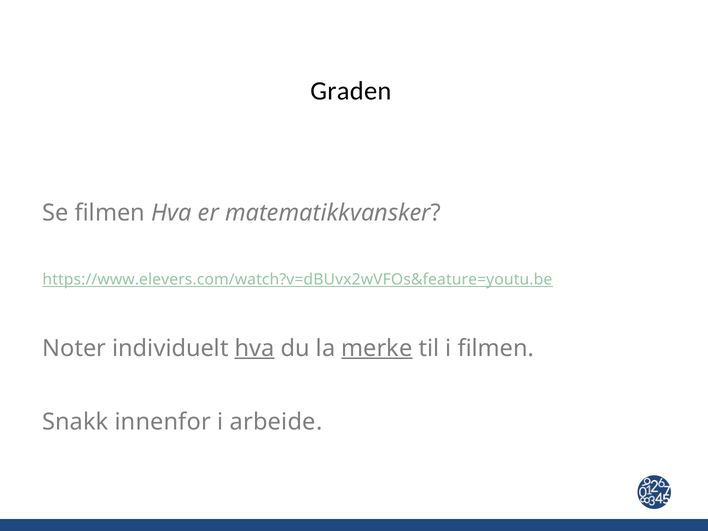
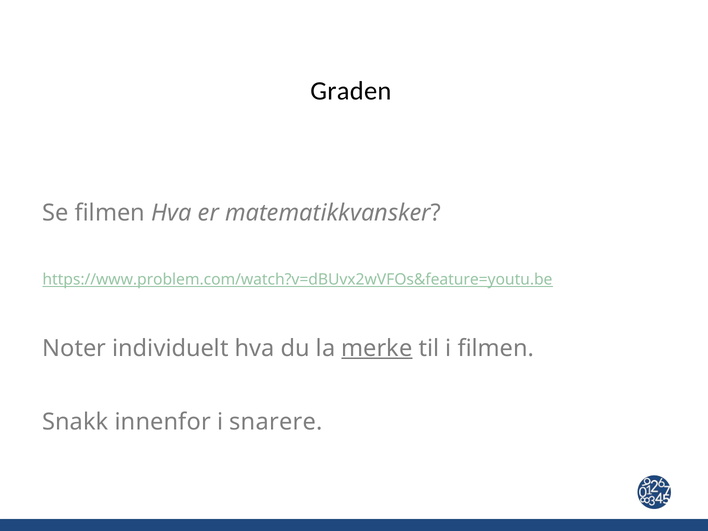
https://www.elevers.com/watch?v=dBUvx2wVFOs&feature=youtu.be: https://www.elevers.com/watch?v=dBUvx2wVFOs&feature=youtu.be -> https://www.problem.com/watch?v=dBUvx2wVFOs&feature=youtu.be (297, 279)
hva underline: present -> none (255, 348)
arbeide: arbeide -> snarere (276, 422)
